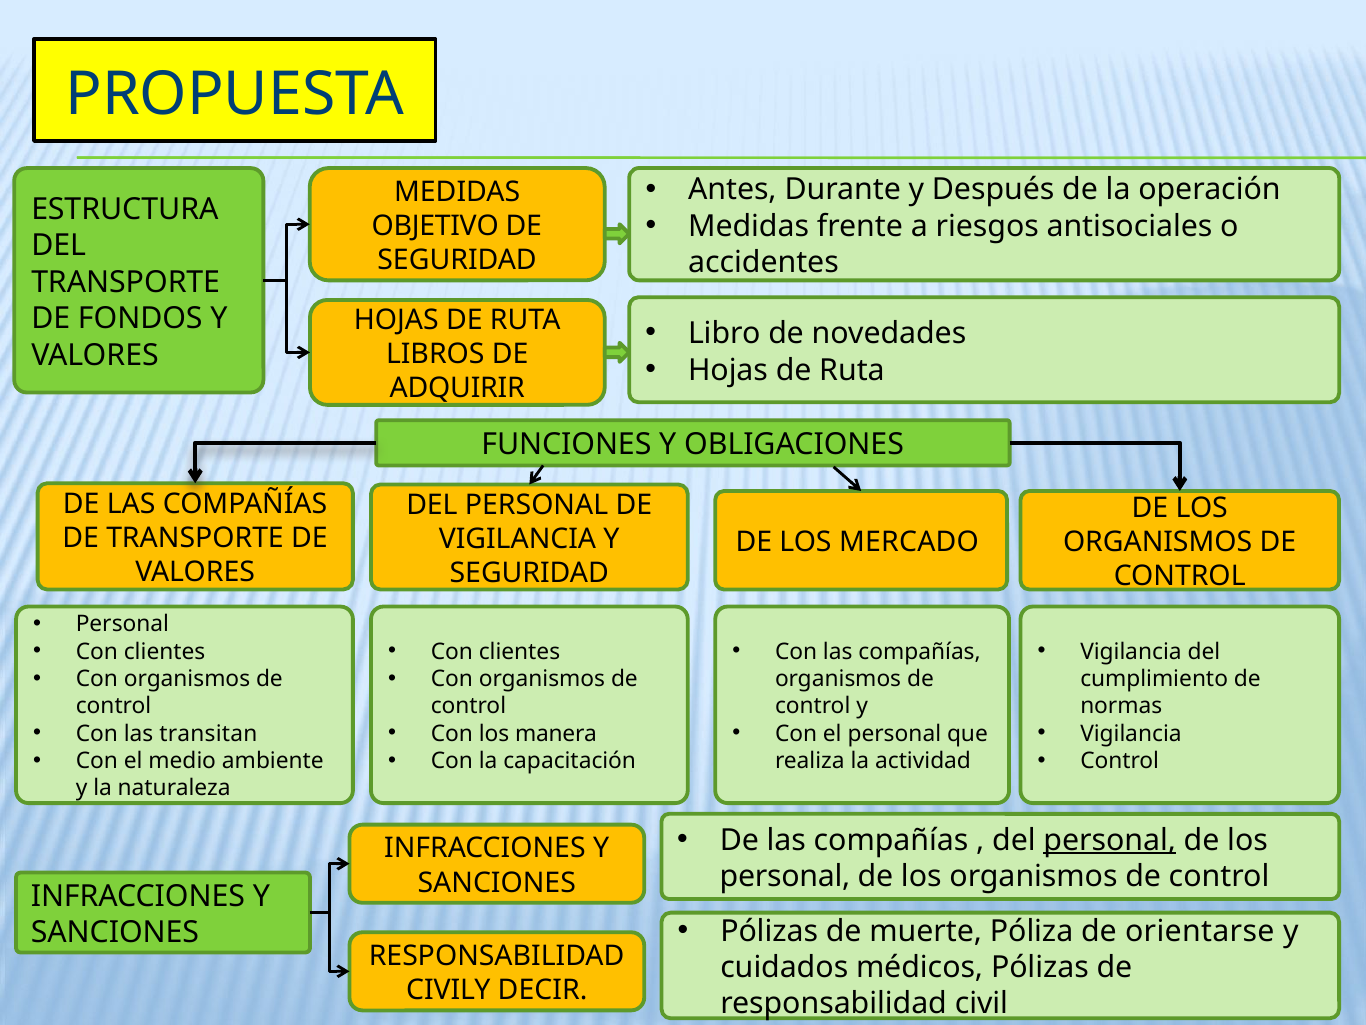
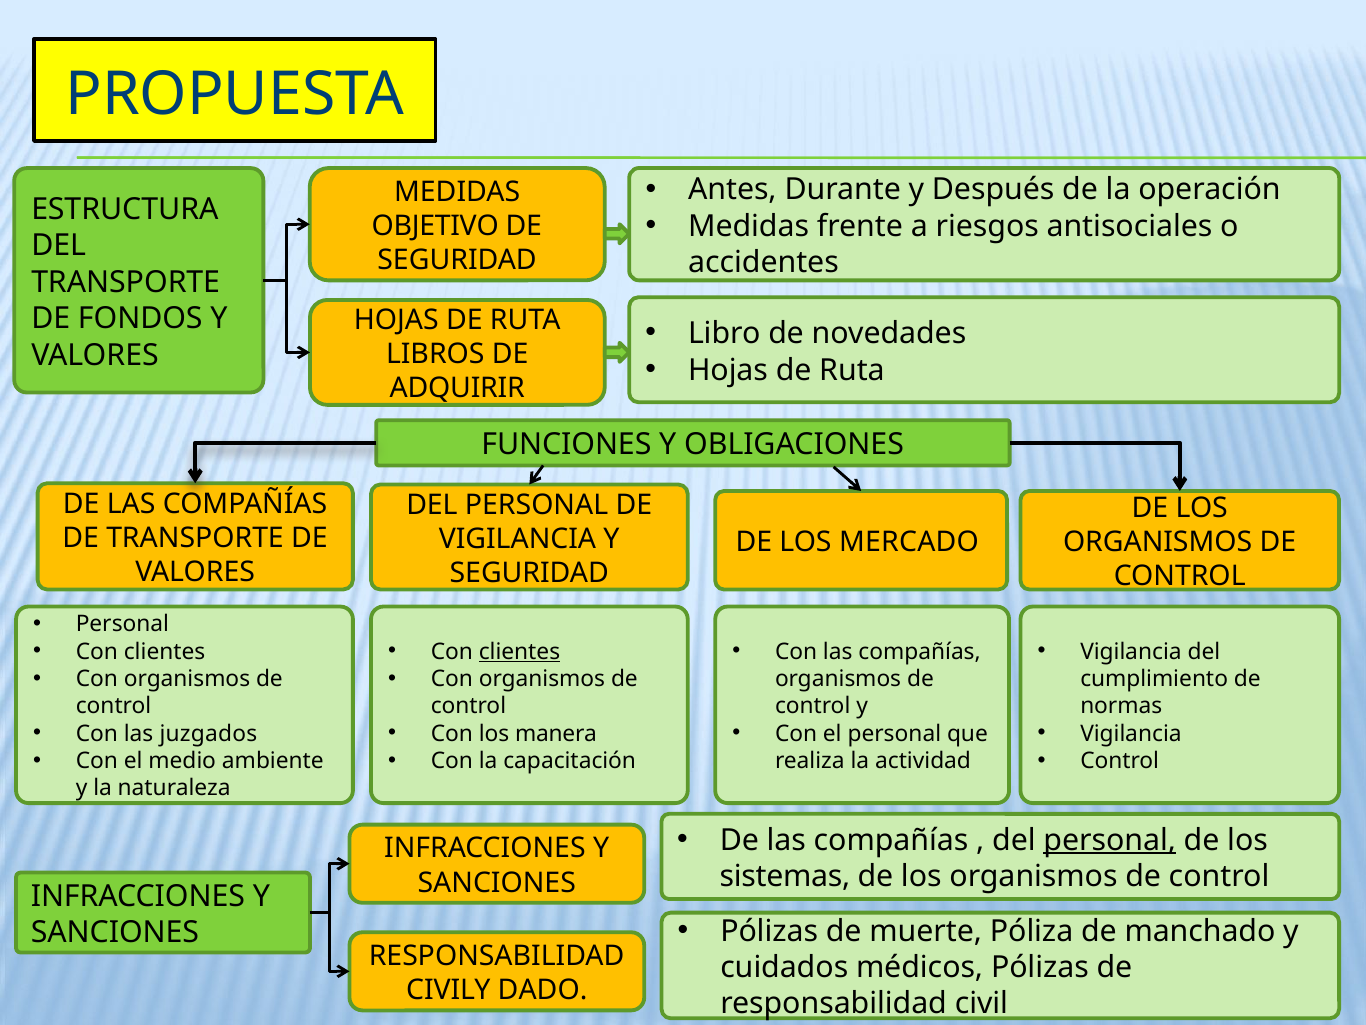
clientes underline: none -> present (519, 651)
transitan: transitan -> juzgados (208, 733)
personal: personal -> sistemas (785, 876)
orientarse: orientarse -> manchado (1200, 931)
DECIR: DECIR -> DADO (543, 990)
